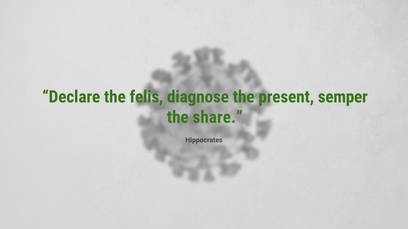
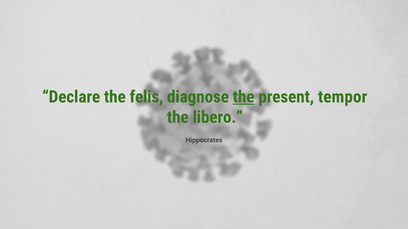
the underline: none -> present (244, 97)
semper: semper -> tempor (343, 97)
share: share -> libero (218, 117)
